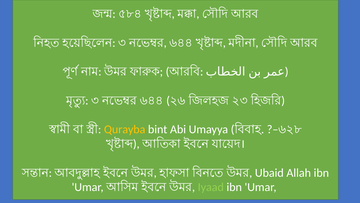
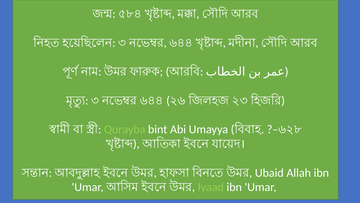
Qurayba colour: yellow -> light green (125, 129)
